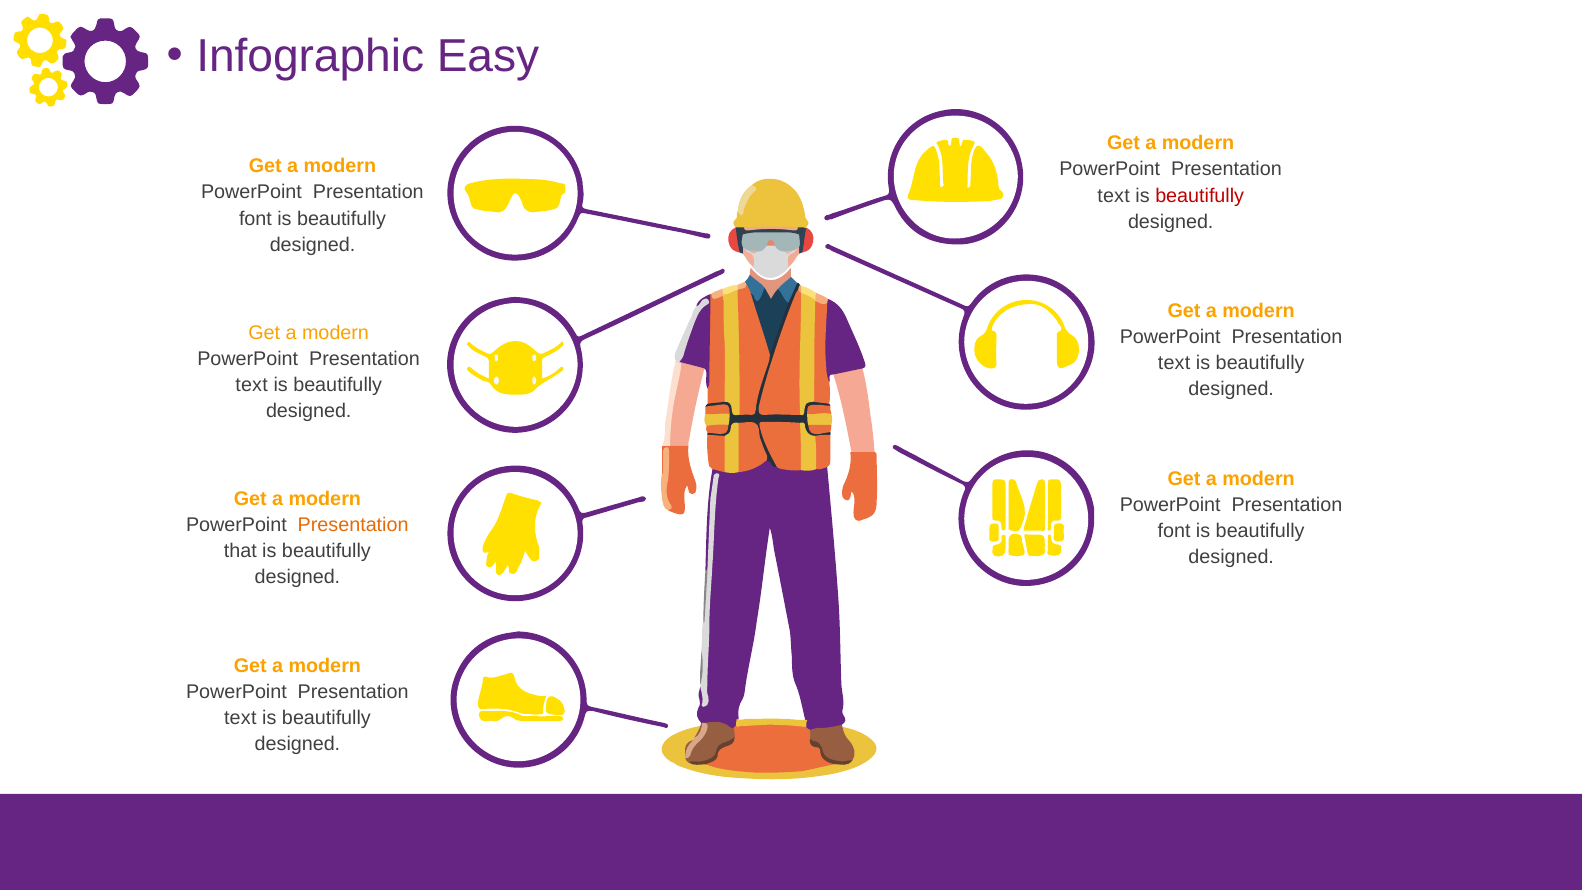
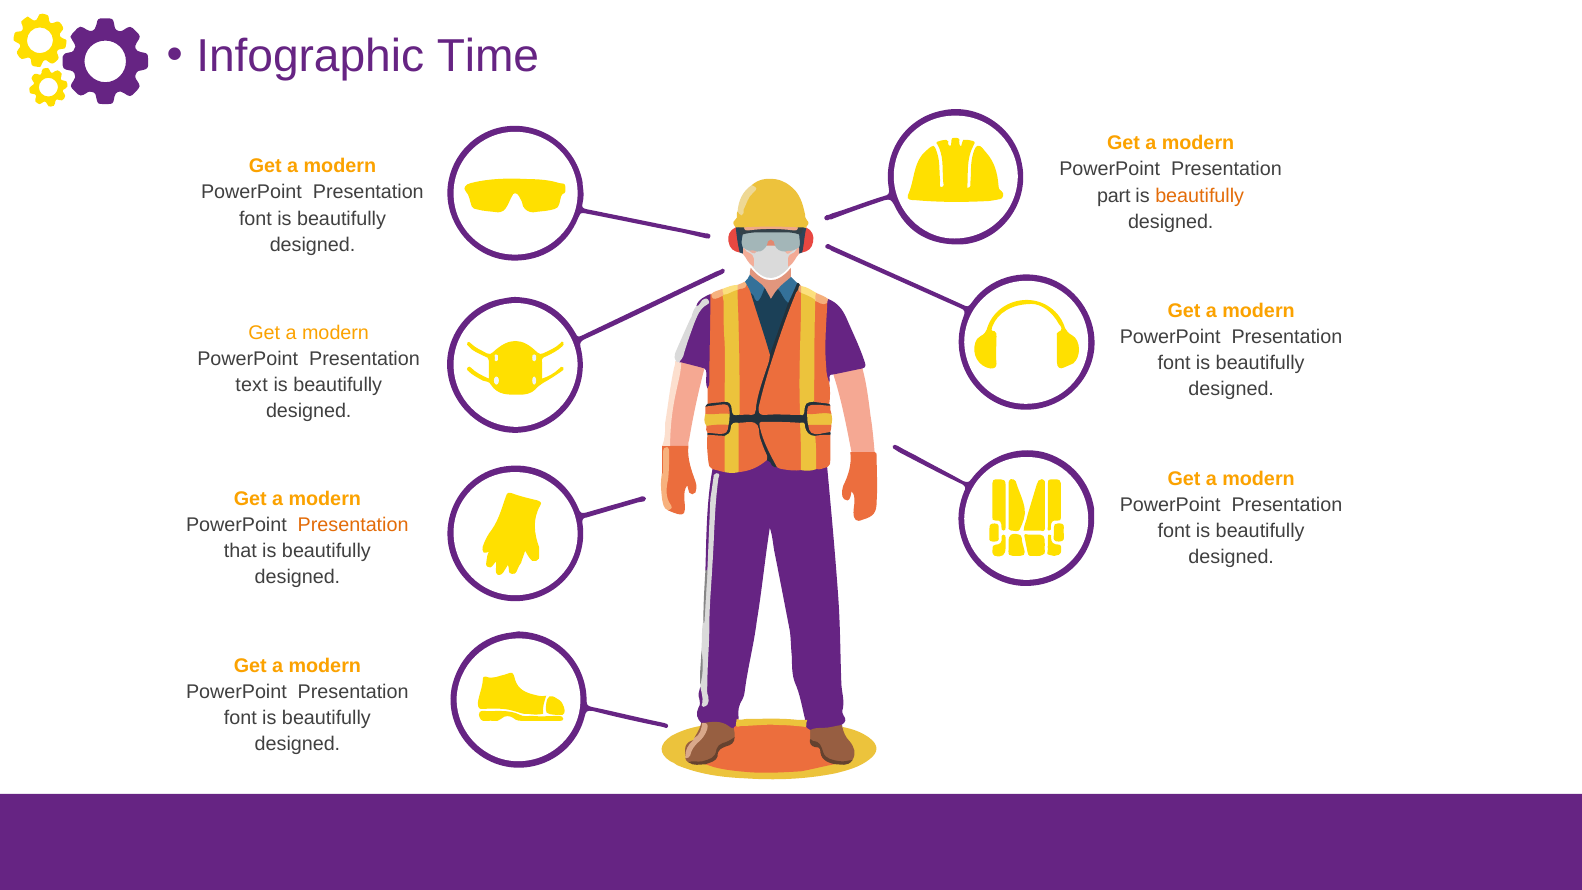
Easy: Easy -> Time (488, 57)
text: text -> part (1114, 195)
beautifully colour: red -> orange (1200, 195)
text: text -> font (1174, 363)
text: text -> font (240, 718)
